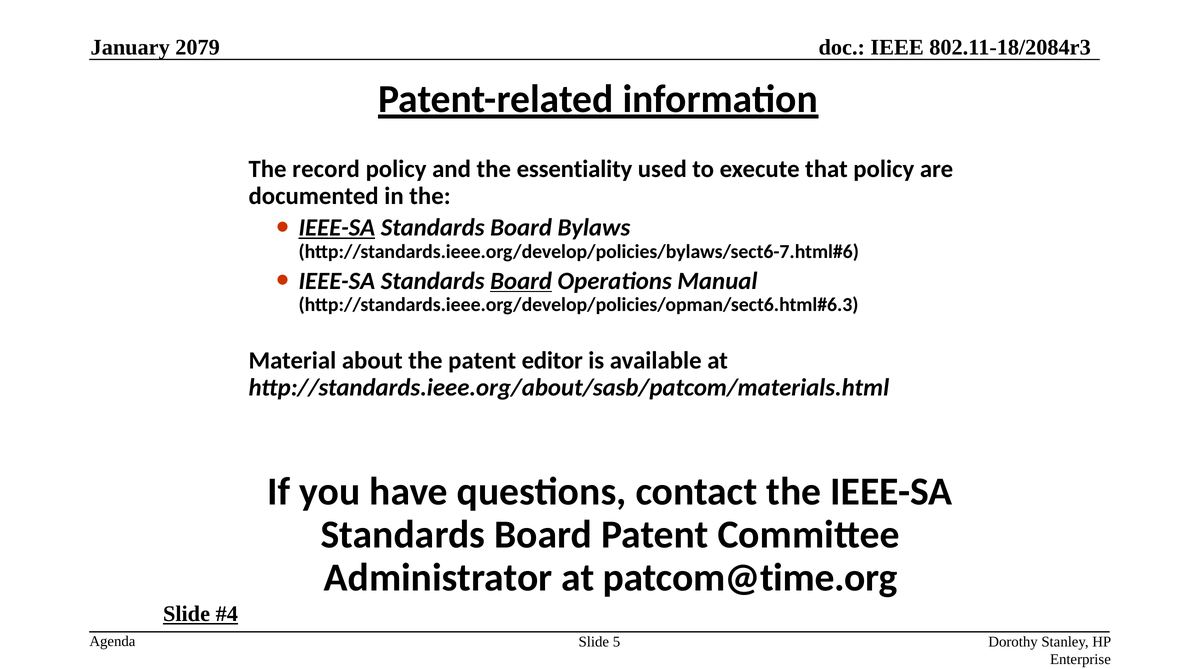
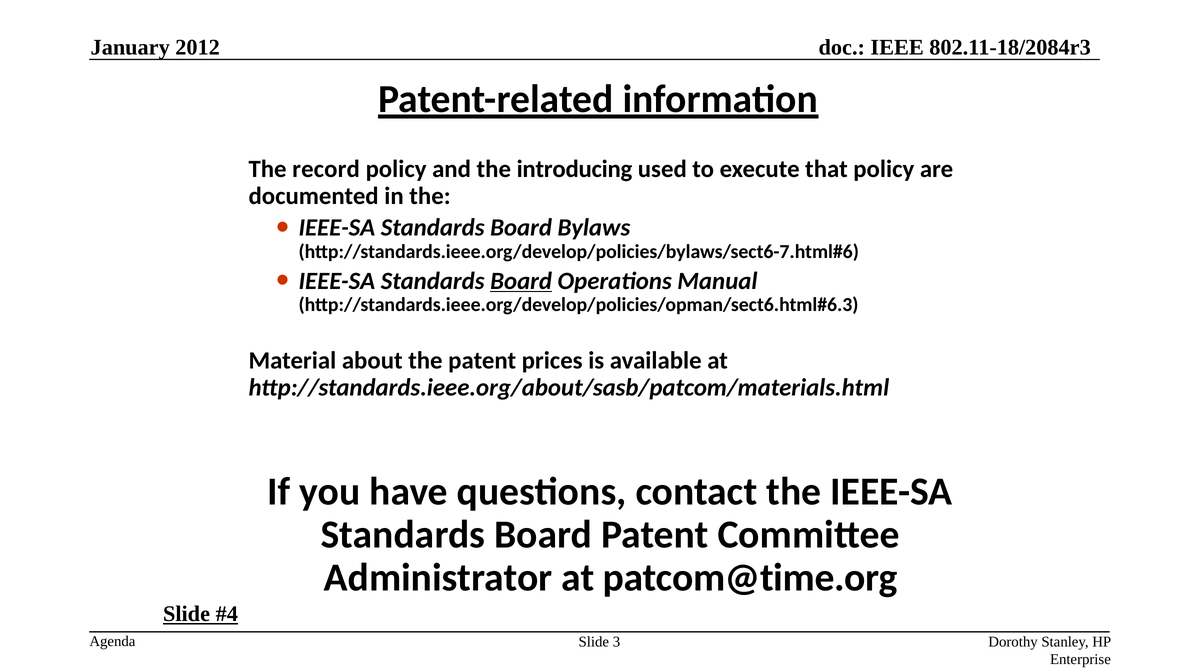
2079: 2079 -> 2012 (198, 48)
essentiality: essentiality -> introducing (575, 169)
IEEE-SA underline: present -> none (337, 228)
editor: editor -> prices (552, 361)
5: 5 -> 3 (617, 641)
